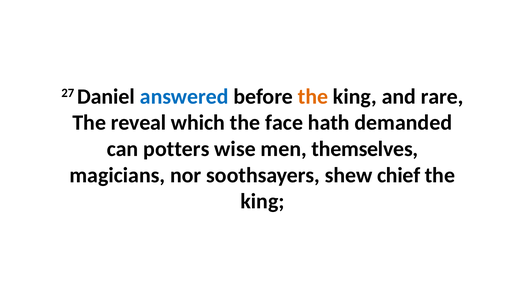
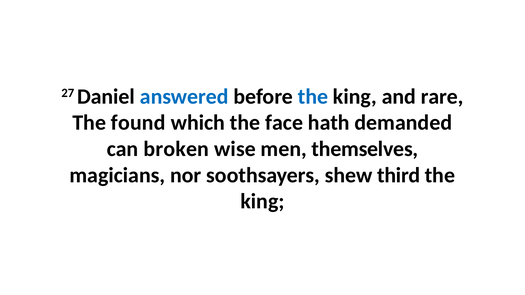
the colour: orange -> blue (313, 97)
reveal: reveal -> found (138, 123)
potters: potters -> broken (176, 149)
chief: chief -> third (399, 175)
